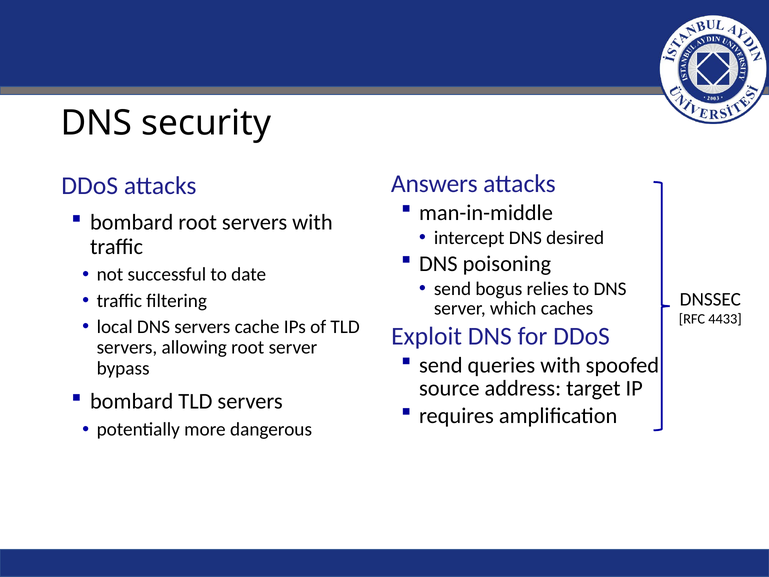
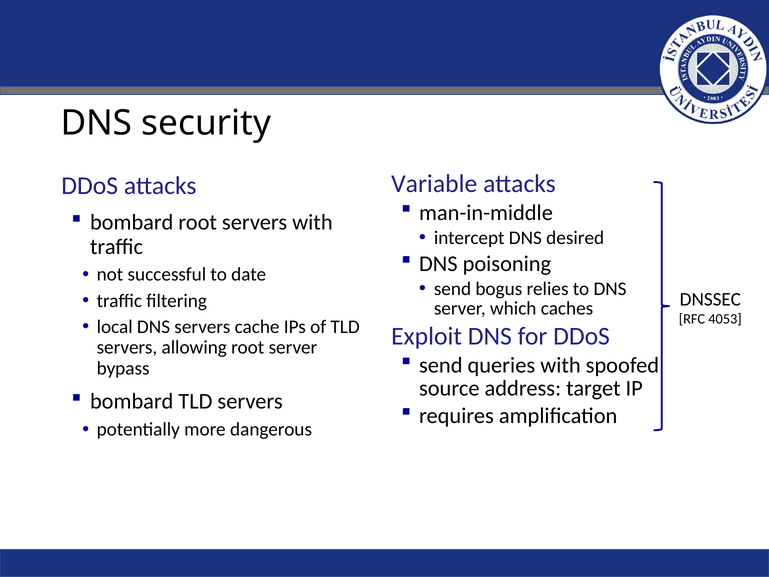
Answers: Answers -> Variable (434, 184)
4433: 4433 -> 4053 (725, 319)
